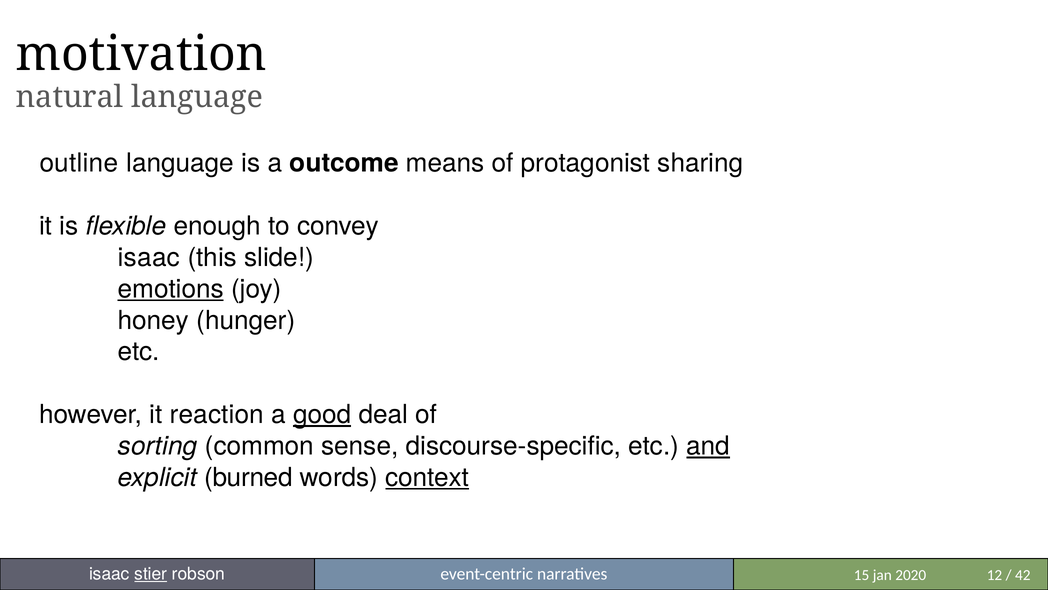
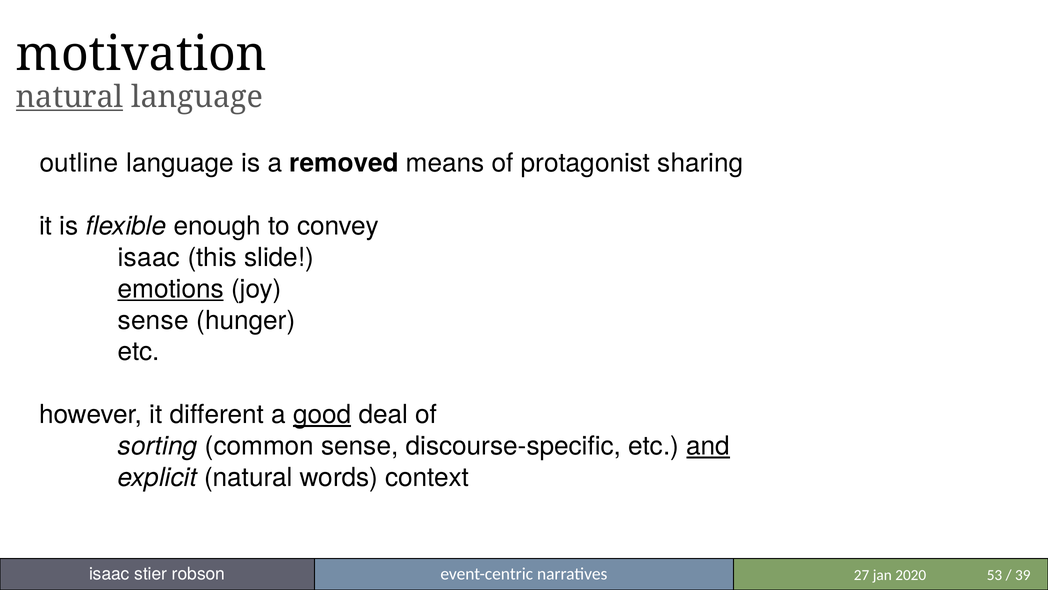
natural underline: none -> present (70, 97)
outcome: outcome -> removed (344, 163)
honey: honey -> sense (153, 320)
reaction: reaction -> different (217, 414)
explicit burned: burned -> natural (248, 477)
context underline: present -> none (427, 477)
stier underline: present -> none (151, 574)
15: 15 -> 27 (862, 575)
12: 12 -> 53 (994, 575)
42: 42 -> 39 (1023, 575)
